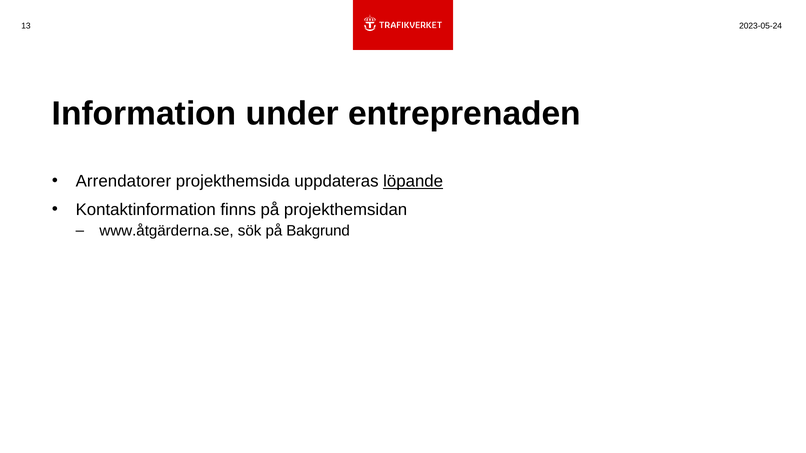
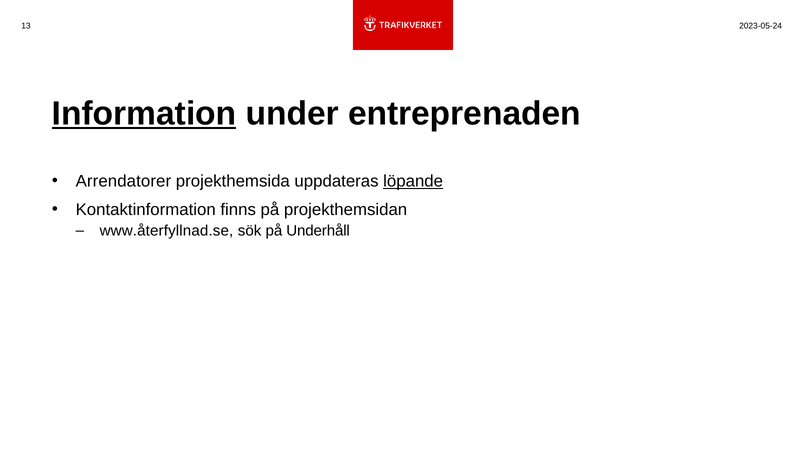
Information underline: none -> present (144, 114)
www.åtgärderna.se: www.åtgärderna.se -> www.återfyllnad.se (166, 231)
Bakgrund: Bakgrund -> Underhåll (318, 231)
